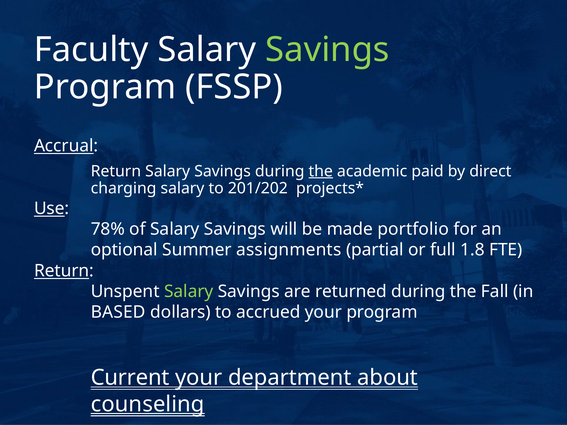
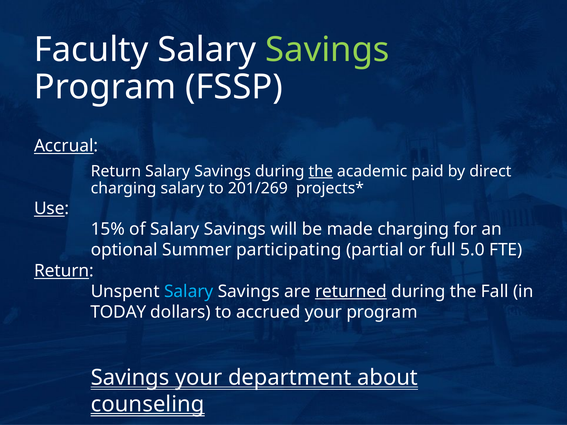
201/202: 201/202 -> 201/269 (258, 188)
78%: 78% -> 15% (108, 229)
made portfolio: portfolio -> charging (413, 229)
assignments: assignments -> participating (289, 250)
1.8: 1.8 -> 5.0 (472, 250)
Salary colour: light green -> light blue (189, 292)
returned underline: none -> present (351, 292)
BASED: BASED -> TODAY (118, 312)
Current: Current -> Savings (130, 378)
